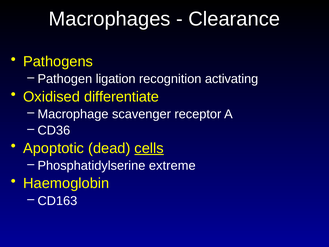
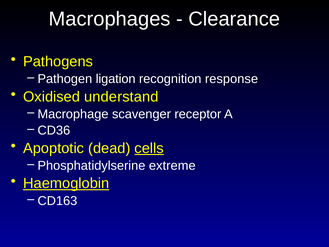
activating: activating -> response (232, 79)
differentiate: differentiate -> understand (121, 97)
Haemoglobin underline: none -> present (66, 183)
